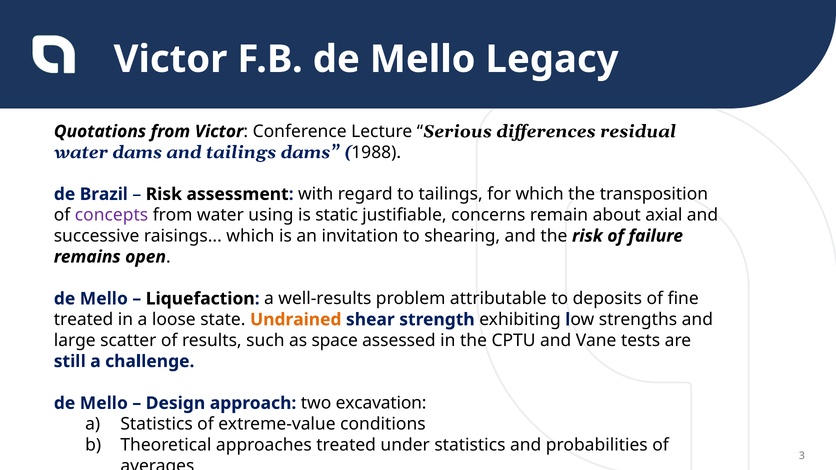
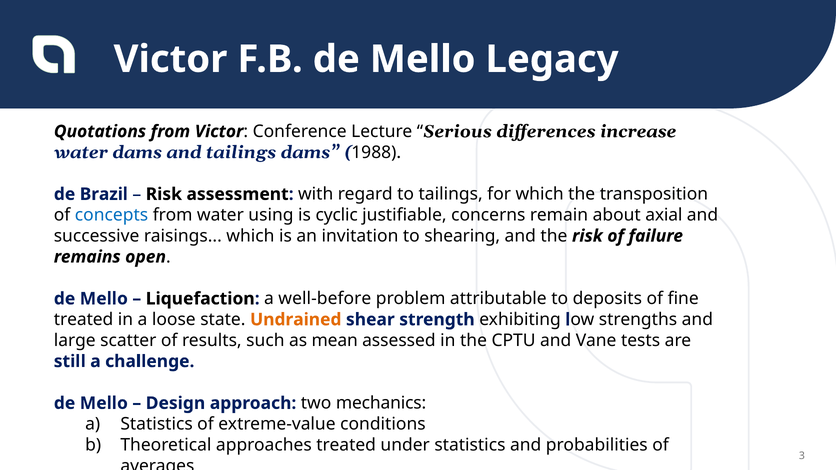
residual: residual -> increase (638, 132)
concepts colour: purple -> blue (111, 215)
static: static -> cyclic (337, 215)
well-results: well-results -> well-before (325, 299)
space: space -> mean (335, 341)
excavation: excavation -> mechanics (381, 403)
